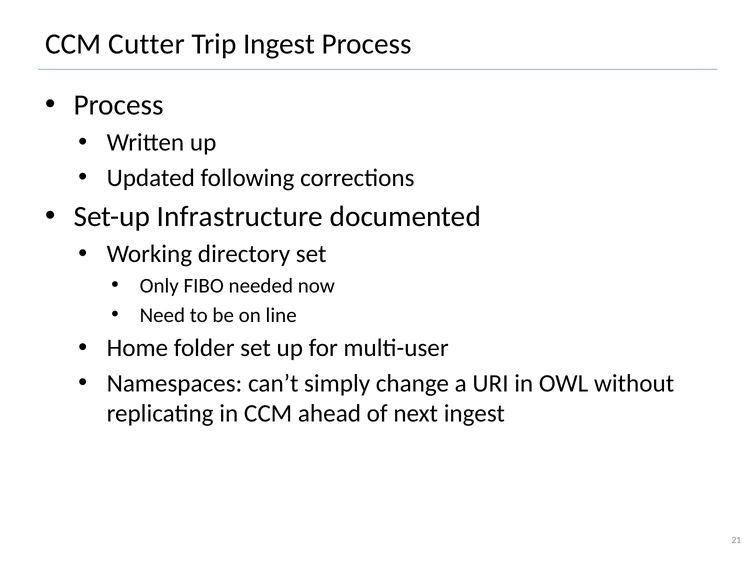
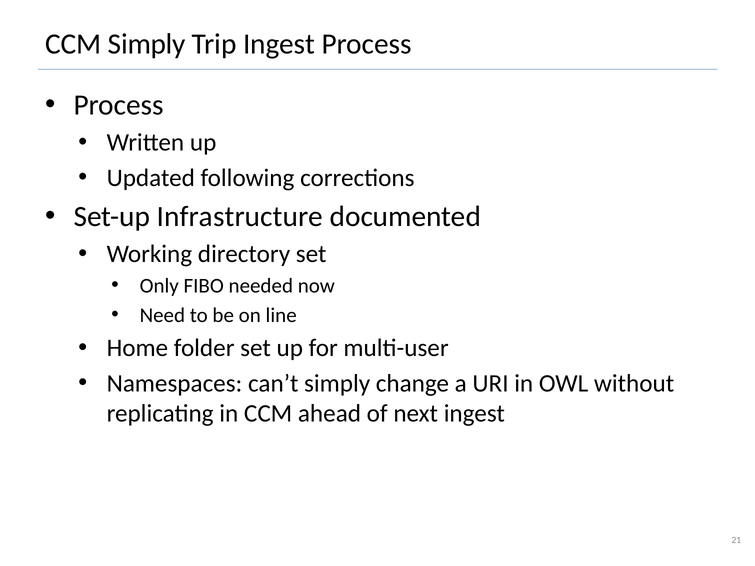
CCM Cutter: Cutter -> Simply (147, 44)
